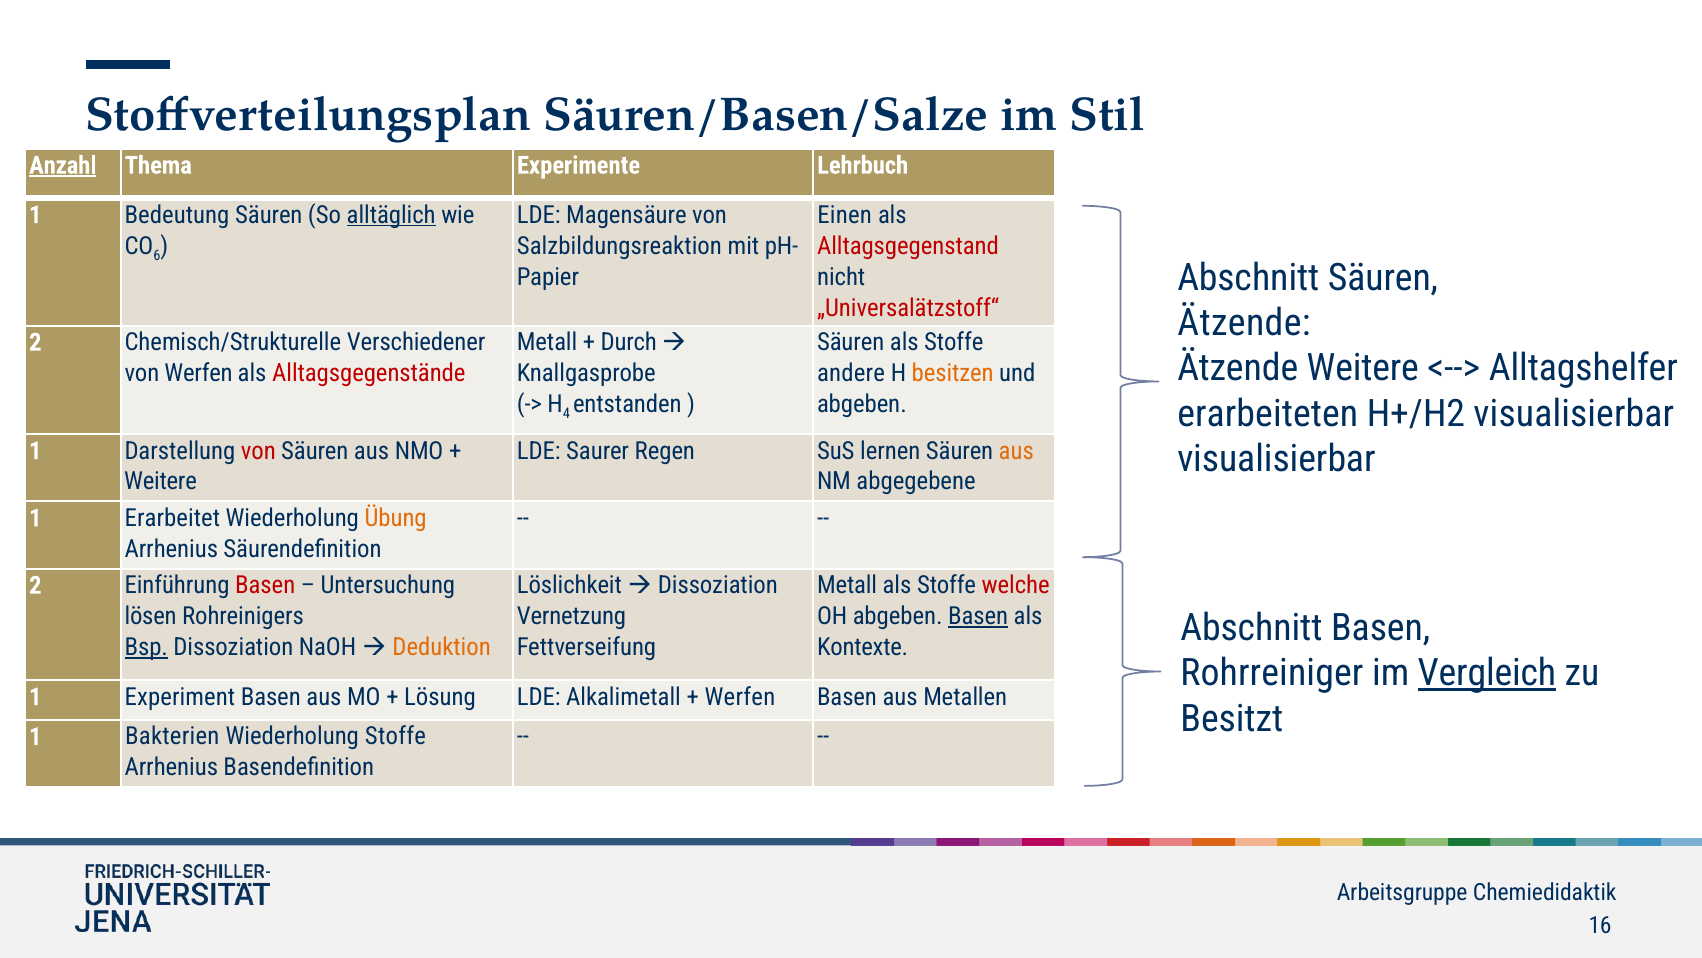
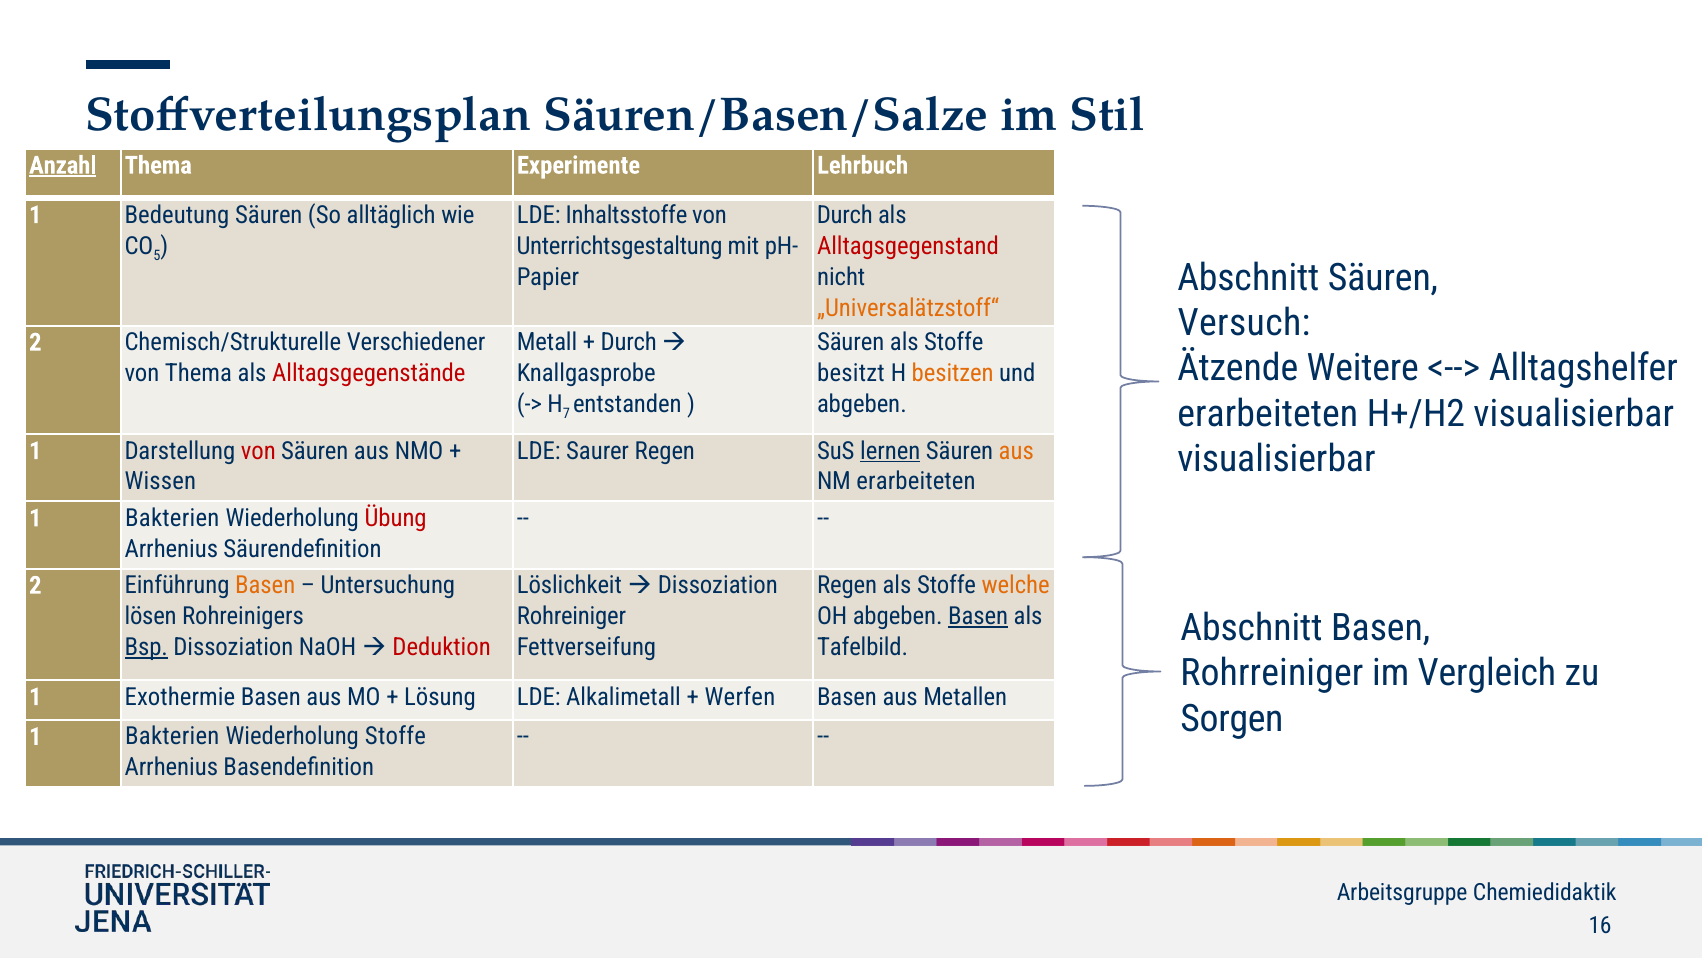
Magensäure: Magensäure -> Inhaltsstoffe (627, 215)
Einen: Einen -> Durch (845, 215)
alltäglich underline: present -> none (391, 215)
Salzbildungsreaktion: Salzbildungsreaktion -> Unterrichtsgestaltung (620, 246)
6: 6 -> 5 (157, 256)
„Universalätzstoff“ colour: red -> orange (908, 308)
Ätzende: Ätzende -> Versuch (1244, 323)
von Werfen: Werfen -> Thema (198, 373)
andere: andere -> besitzt (851, 373)
4: 4 -> 7 (566, 414)
lernen underline: none -> present (890, 451)
Weitere: Weitere -> Wissen (160, 482)
NM abgegebene: abgegebene -> erarbeiteten (916, 482)
Erarbeitet: Erarbeitet -> Bakterien (172, 518)
Übung colour: orange -> red (396, 518)
Metall: Metall -> Regen (847, 585)
welche colour: red -> orange (1016, 585)
Basen colour: red -> orange (265, 585)
Vernetzung: Vernetzung -> Rohreiniger (571, 616)
Deduktion colour: orange -> red (442, 647)
Kontexte: Kontexte -> Tafelbild (863, 647)
Vergleich underline: present -> none (1487, 673)
Experiment: Experiment -> Exothermie (180, 697)
Besitzt: Besitzt -> Sorgen (1232, 718)
